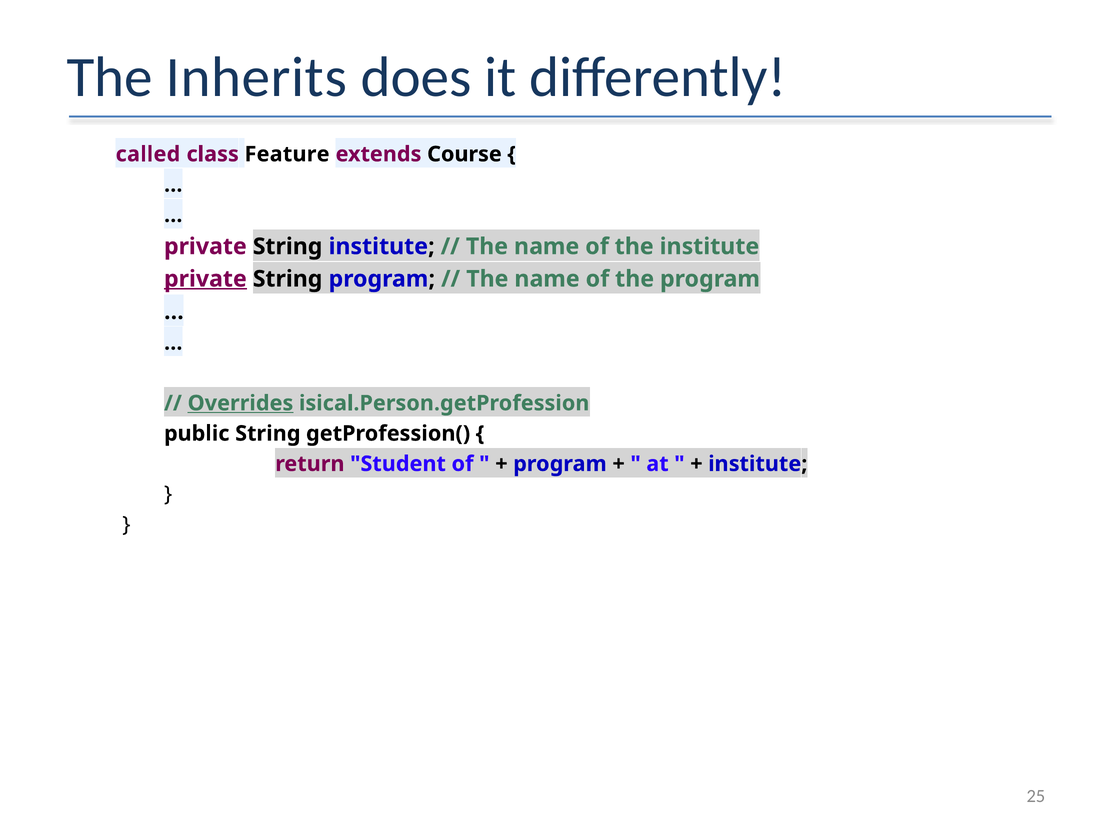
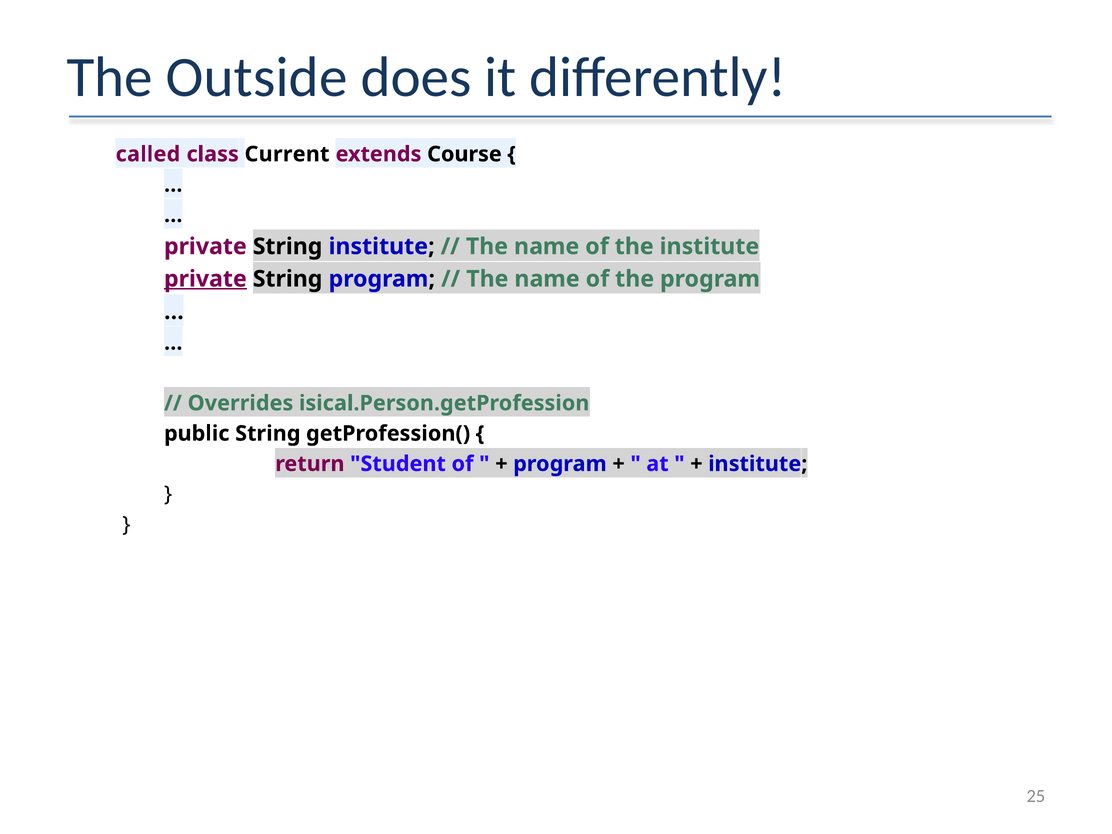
Inherits: Inherits -> Outside (257, 77)
Feature: Feature -> Current (287, 154)
Overrides underline: present -> none (240, 403)
